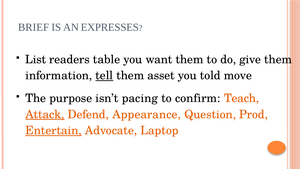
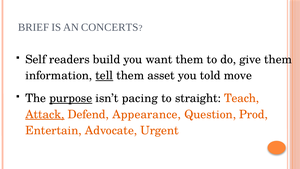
EXPRESSES: EXPRESSES -> CONCERTS (110, 27)
List: List -> Self (36, 59)
table: table -> build (107, 59)
purpose underline: none -> present (71, 98)
confirm: confirm -> straight (198, 98)
Entertain underline: present -> none (54, 130)
Laptop: Laptop -> Urgent (160, 130)
